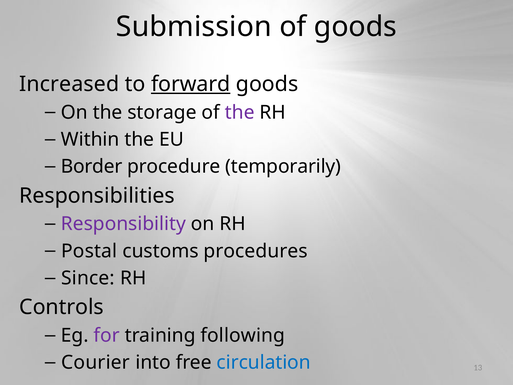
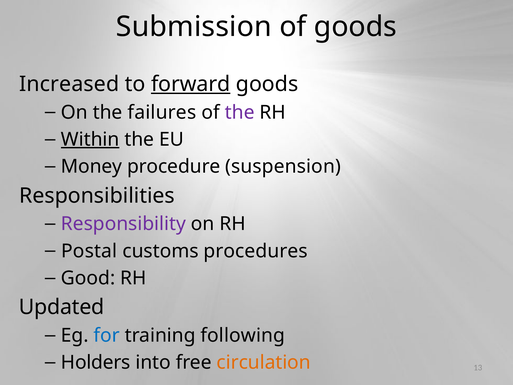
storage: storage -> failures (162, 112)
Within underline: none -> present (90, 139)
Border: Border -> Money (92, 166)
temporarily: temporarily -> suspension (283, 166)
Since: Since -> Good (88, 278)
Controls: Controls -> Updated (62, 307)
for colour: purple -> blue (107, 335)
Courier: Courier -> Holders (96, 362)
circulation colour: blue -> orange (264, 362)
